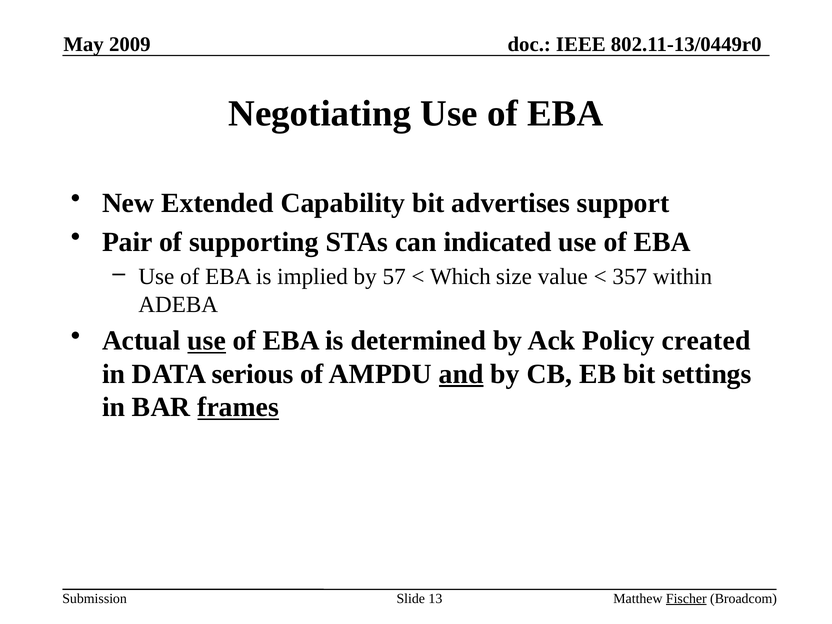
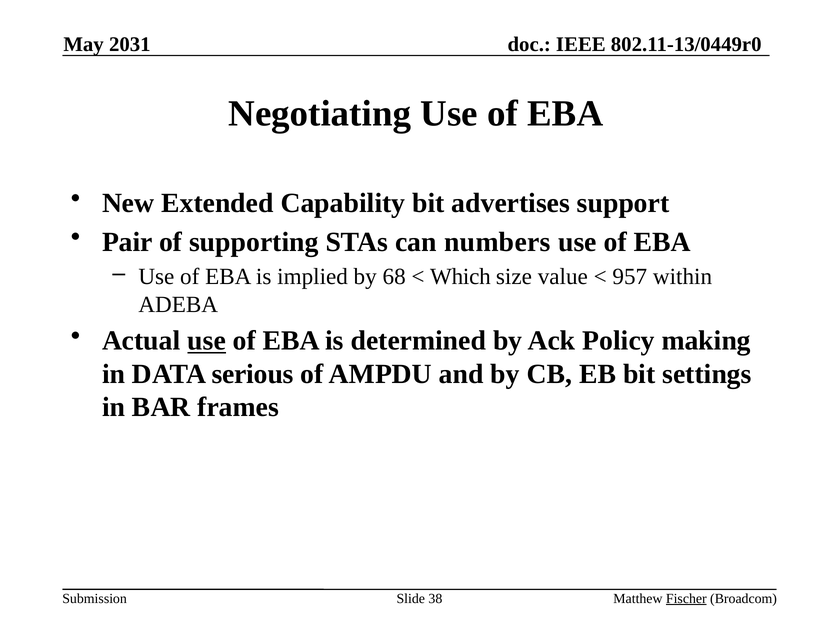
2009: 2009 -> 2031 (130, 44)
indicated: indicated -> numbers (497, 242)
57: 57 -> 68 (394, 277)
357: 357 -> 957 (630, 277)
created: created -> making (706, 341)
and underline: present -> none (461, 374)
frames underline: present -> none (238, 407)
13: 13 -> 38 (435, 598)
